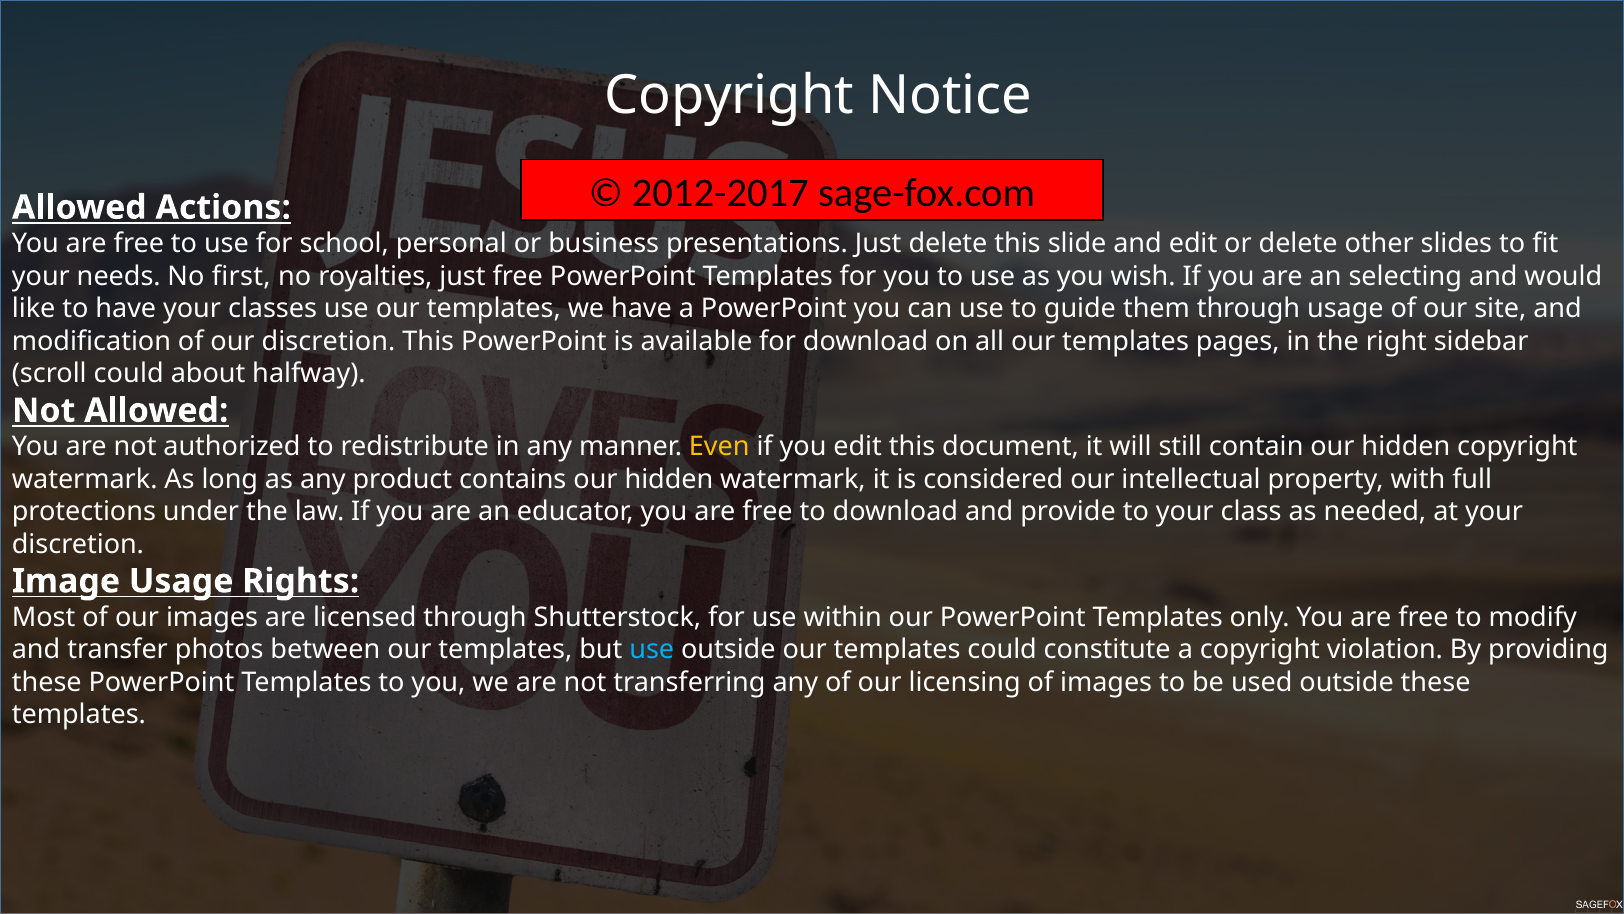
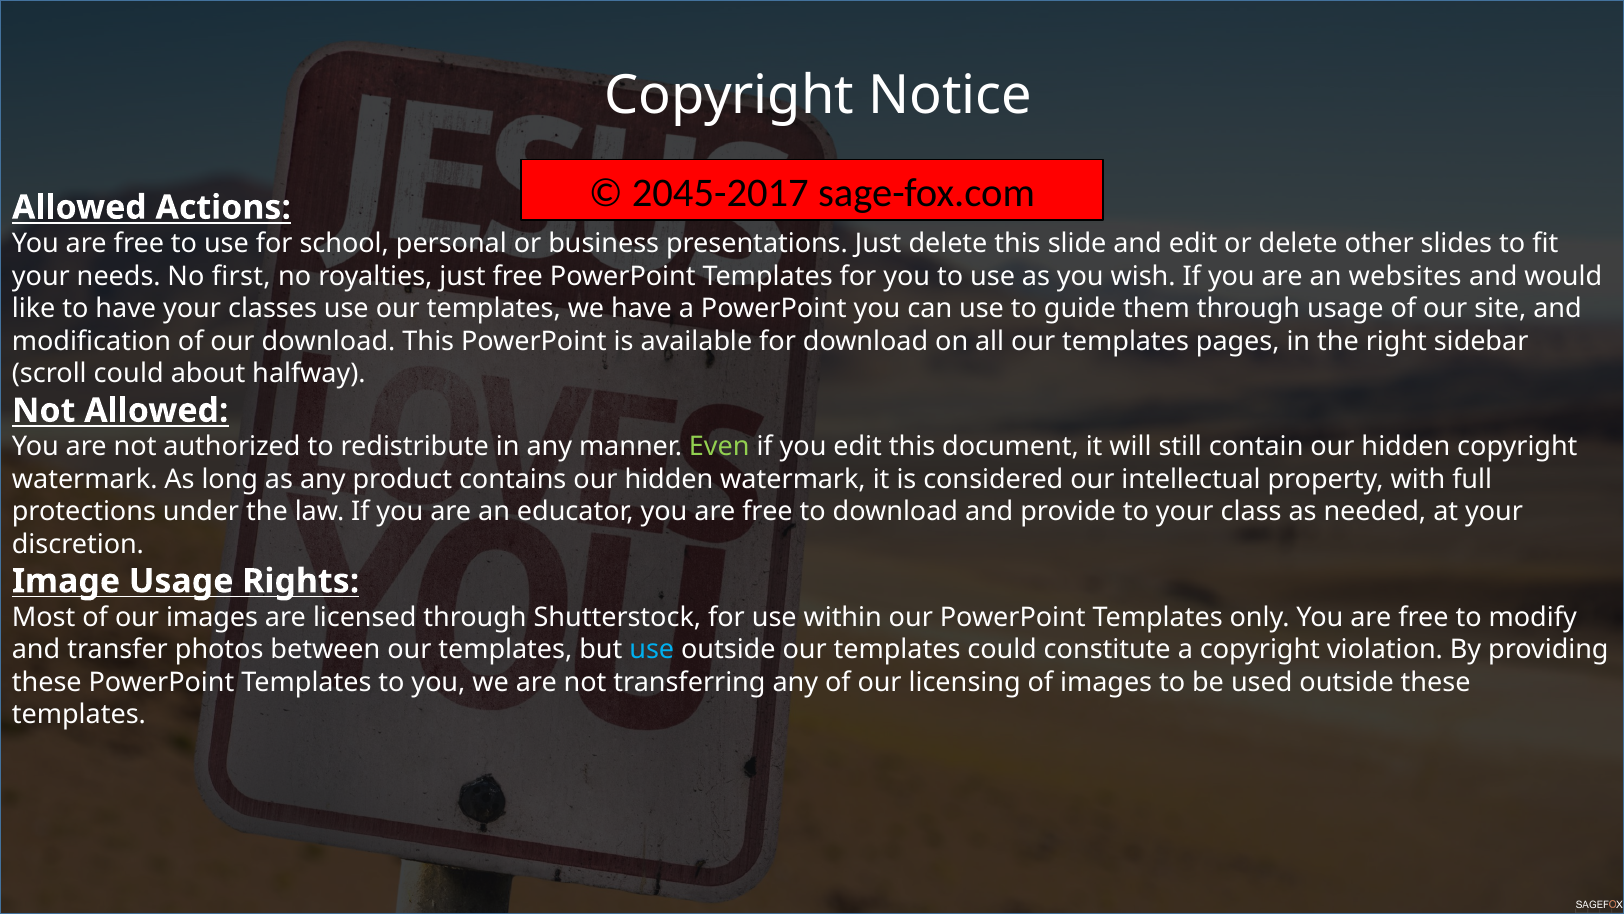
2012-2017: 2012-2017 -> 2045-2017 (720, 193)
selecting: selecting -> websites (1405, 276)
our discretion: discretion -> download (329, 341)
Even colour: yellow -> light green (719, 446)
